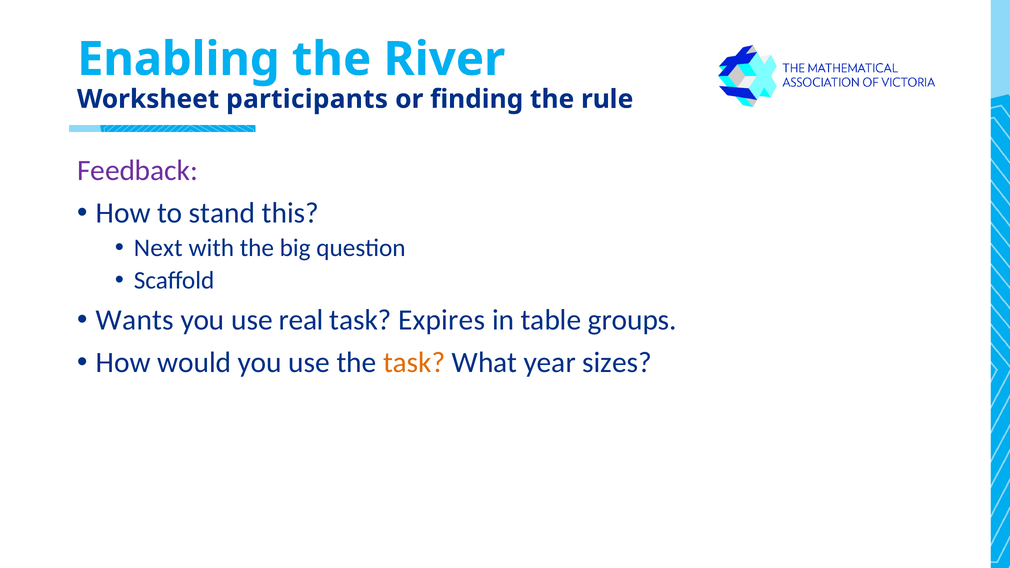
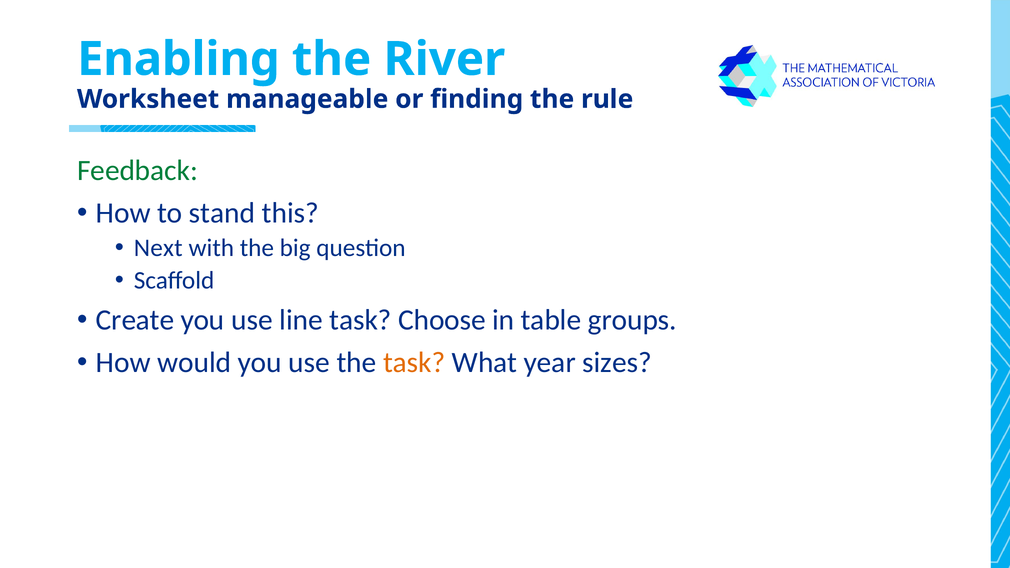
participants: participants -> manageable (307, 99)
Feedback colour: purple -> green (137, 171)
Wants: Wants -> Create (135, 320)
real: real -> line (301, 320)
Expires: Expires -> Choose (442, 320)
